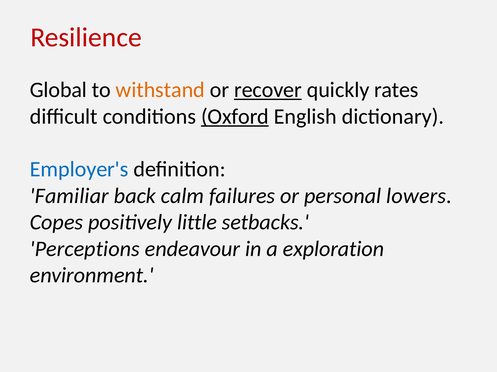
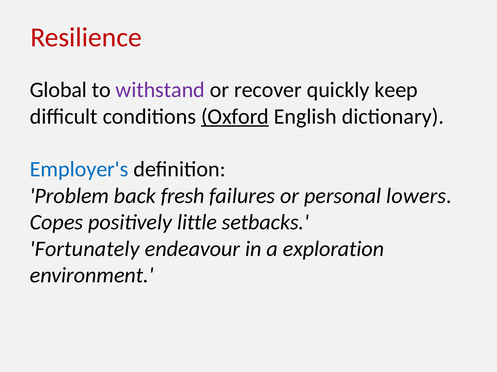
withstand colour: orange -> purple (160, 90)
recover underline: present -> none (268, 90)
rates: rates -> keep (396, 90)
Familiar: Familiar -> Problem (69, 196)
calm: calm -> fresh (183, 196)
Perceptions: Perceptions -> Fortunately (85, 249)
